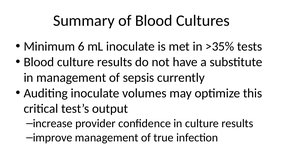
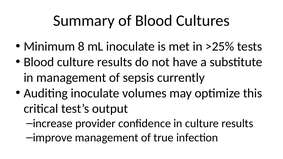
6: 6 -> 8 (81, 47)
>35%: >35% -> >25% (220, 47)
